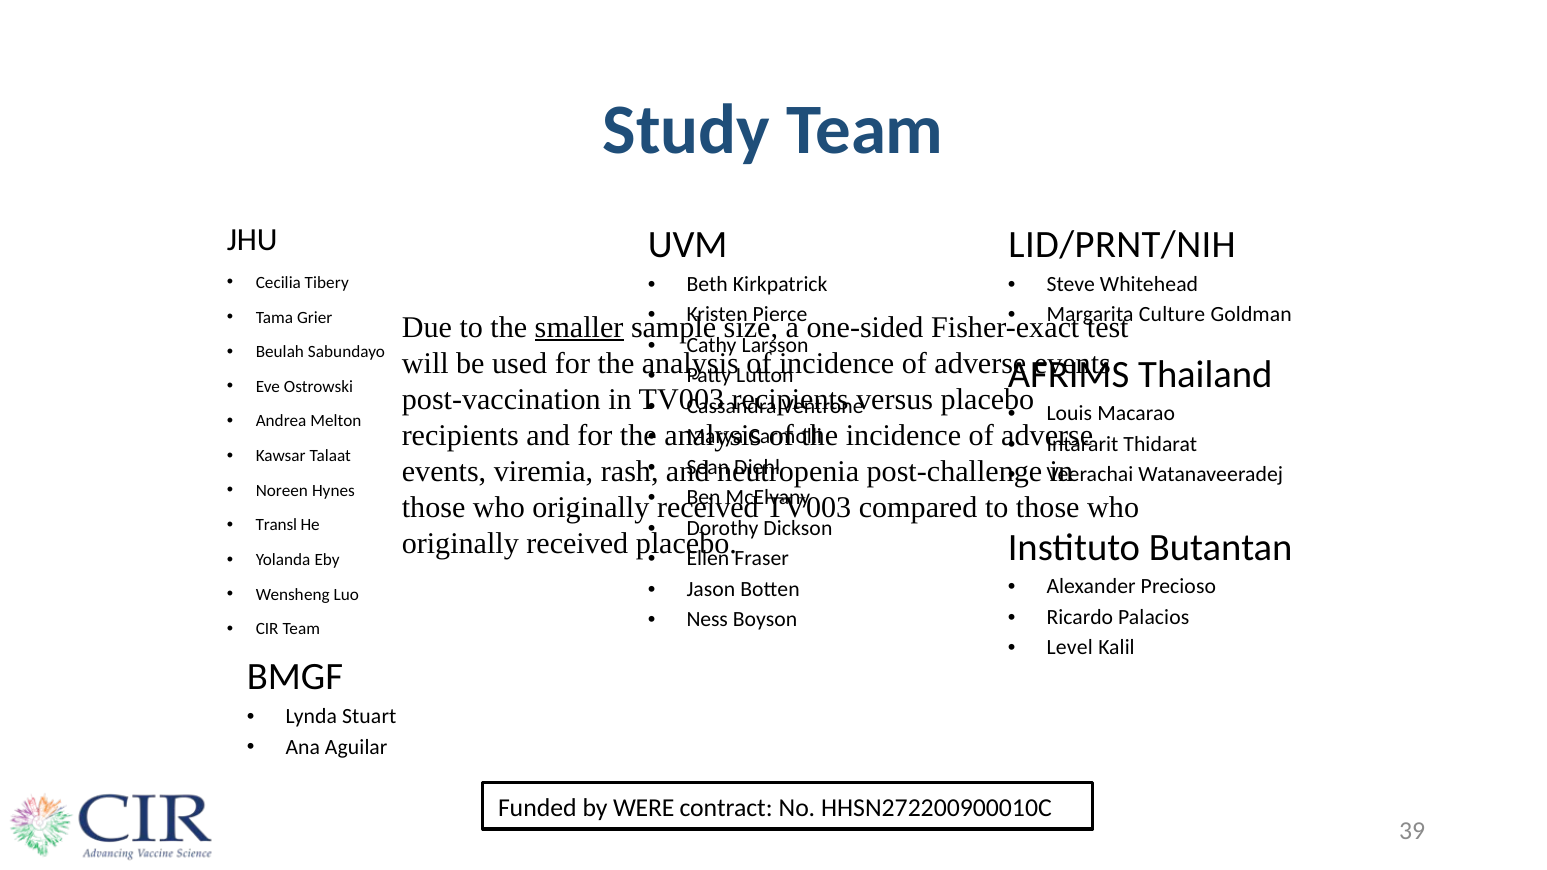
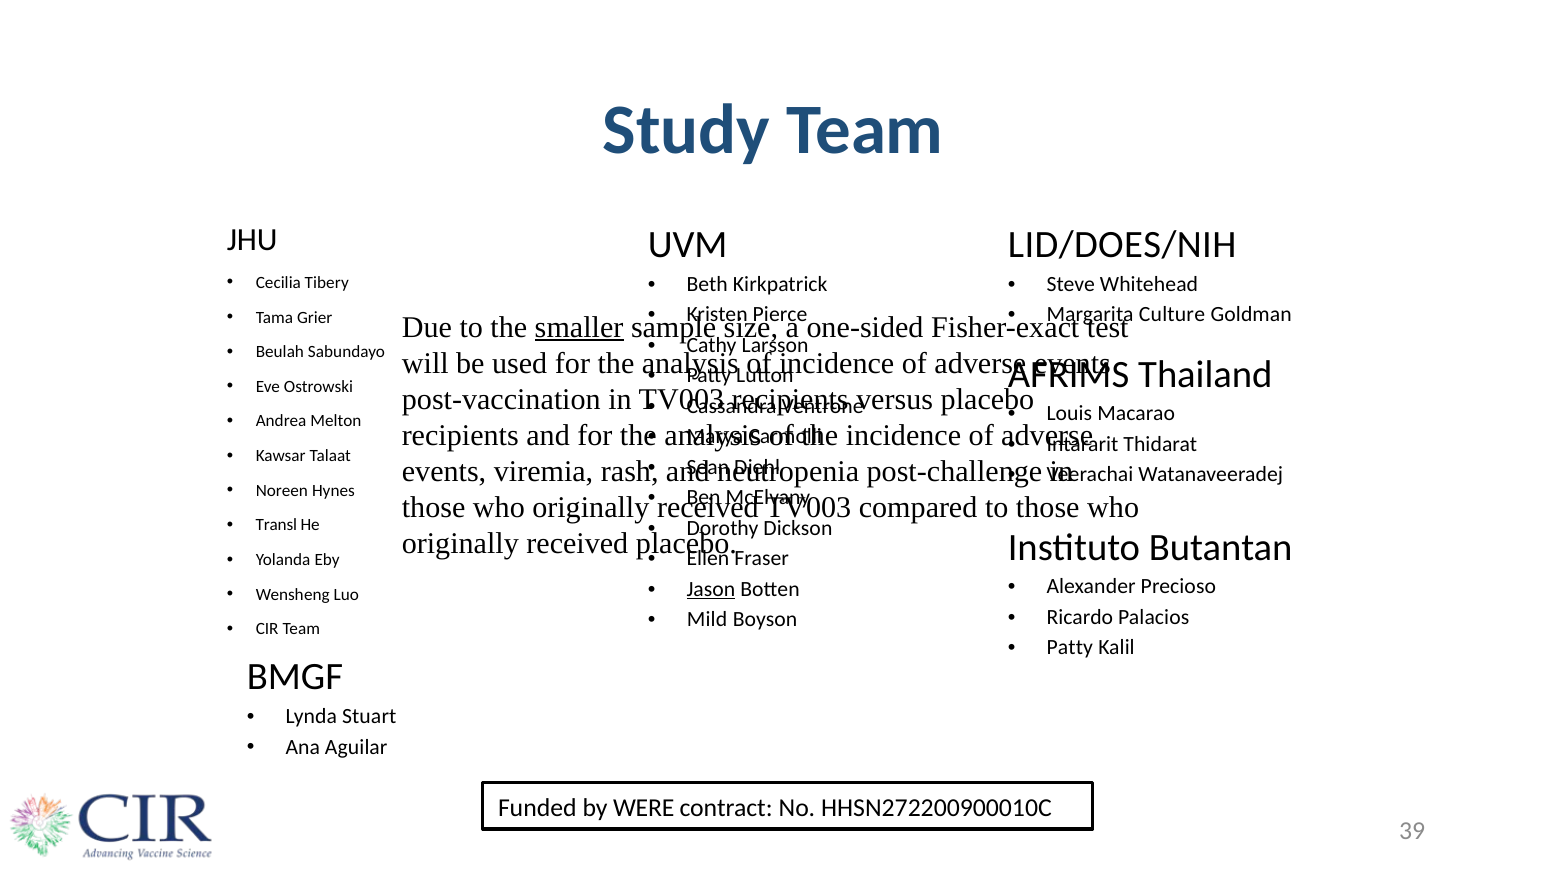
LID/PRNT/NIH: LID/PRNT/NIH -> LID/DOES/NIH (1122, 245)
Jason underline: none -> present (711, 589)
Ness: Ness -> Mild (707, 620)
Level: Level -> Patty (1070, 648)
